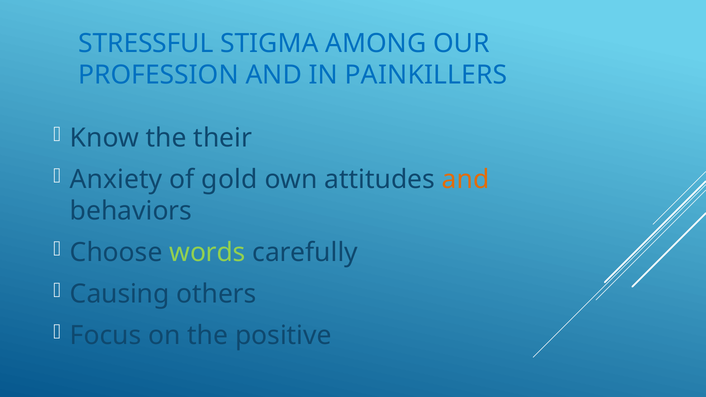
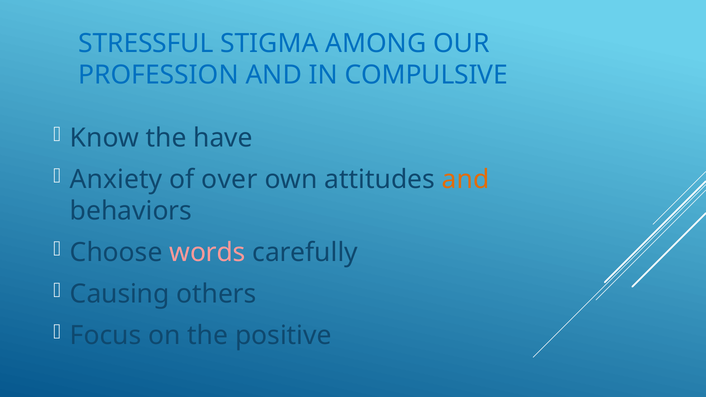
PAINKILLERS: PAINKILLERS -> COMPULSIVE (426, 75)
their: their -> have (223, 138)
gold: gold -> over (230, 179)
words colour: light green -> pink (207, 253)
